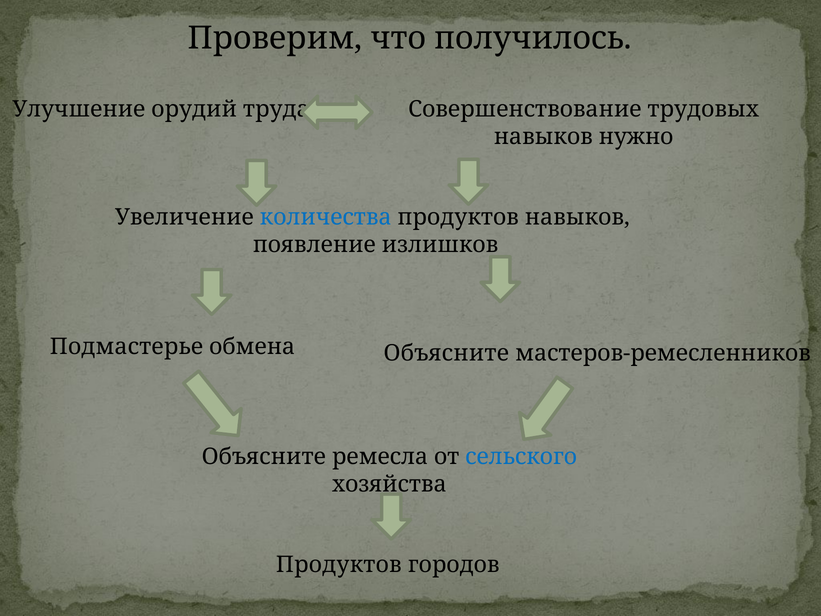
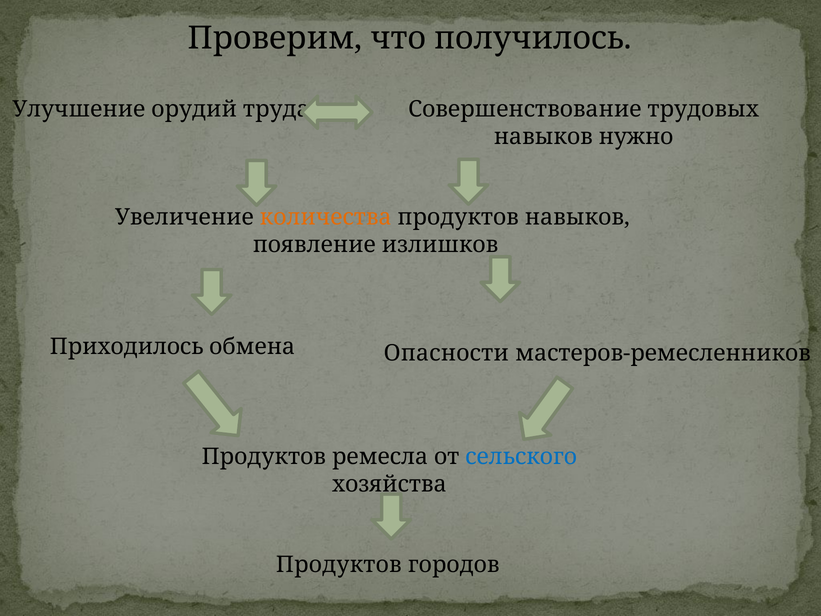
количества colour: blue -> orange (326, 217)
Подмастерье: Подмастерье -> Приходилось (127, 346)
обмена Объясните: Объясните -> Опасности (446, 353)
Объясните: Объясните -> Продуктов (264, 456)
